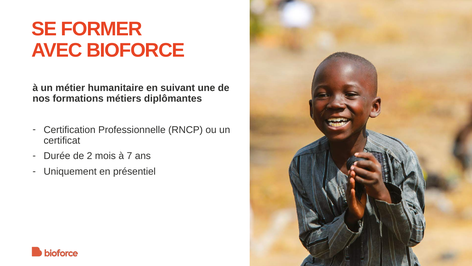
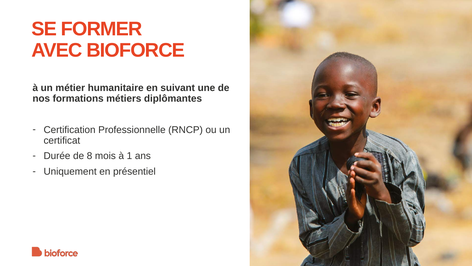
2: 2 -> 8 (90, 156)
7: 7 -> 1 (129, 156)
